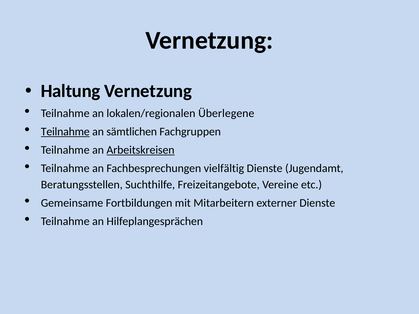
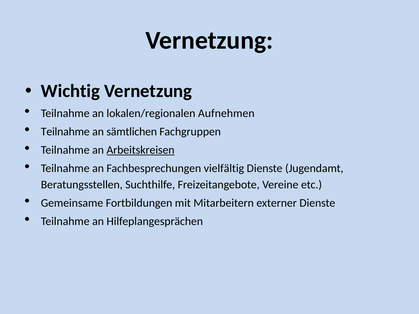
Haltung: Haltung -> Wichtig (70, 91)
Überlegene: Überlegene -> Aufnehmen (226, 113)
Teilnahme underline: present -> none (65, 132)
